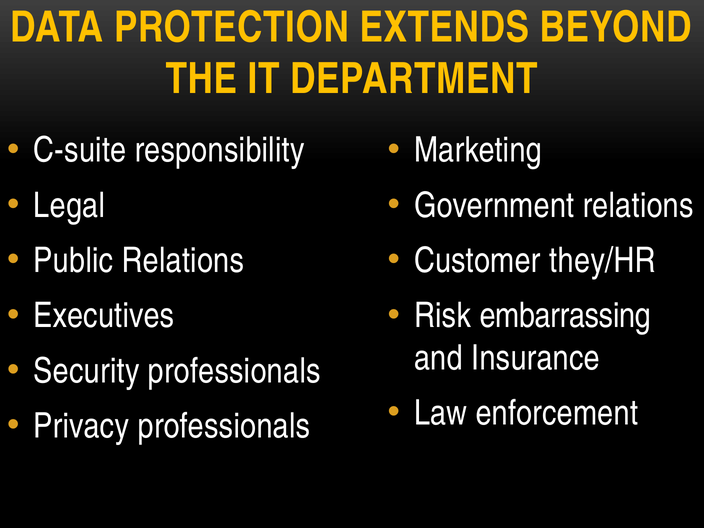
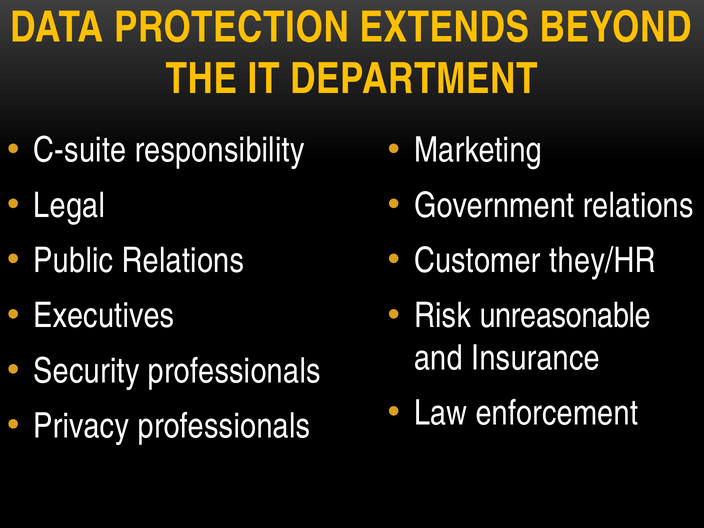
embarrassing: embarrassing -> unreasonable (565, 316)
